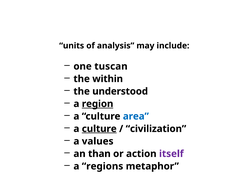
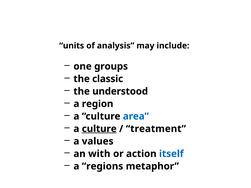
tuscan: tuscan -> groups (111, 66)
within: within -> classic (108, 79)
region underline: present -> none (98, 104)
civilization: civilization -> treatment (156, 129)
than: than -> with (99, 154)
itself colour: purple -> blue (171, 154)
